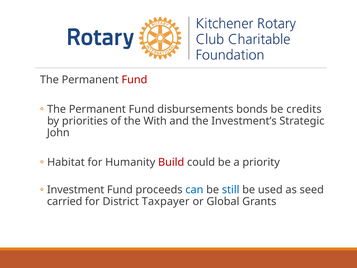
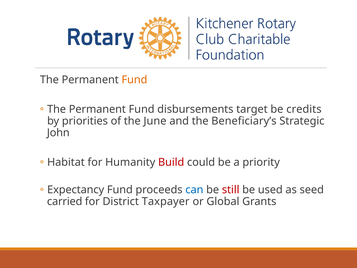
Fund colour: red -> orange (134, 80)
bonds: bonds -> target (252, 109)
With: With -> June (155, 121)
Investment’s: Investment’s -> Beneficiary’s (244, 121)
Investment: Investment -> Expectancy (76, 190)
still colour: blue -> red (231, 190)
